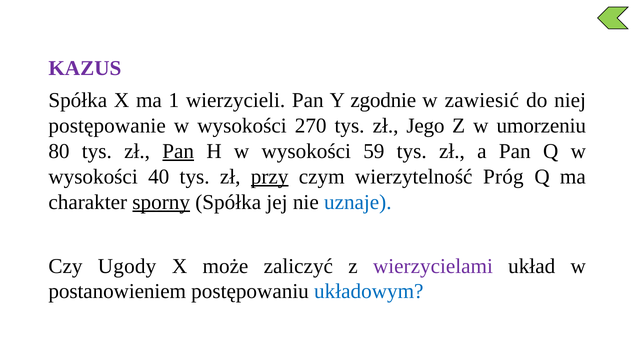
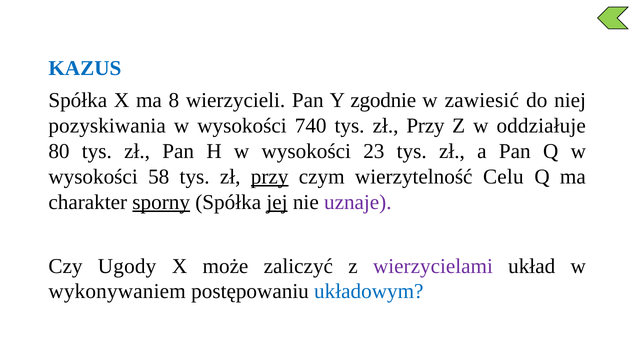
KAZUS colour: purple -> blue (85, 69)
1: 1 -> 8 (174, 101)
postępowanie: postępowanie -> pozyskiwania (107, 126)
270: 270 -> 740 (311, 126)
Jego: Jego -> Przy (425, 126)
umorzeniu: umorzeniu -> oddziałuje (541, 126)
Pan underline: present -> none (178, 151)
59: 59 -> 23 (374, 151)
40: 40 -> 58 (159, 177)
Próg: Próg -> Celu (503, 177)
jej underline: none -> present (277, 202)
uznaje colour: blue -> purple (358, 202)
postanowieniem: postanowieniem -> wykonywaniem (117, 292)
